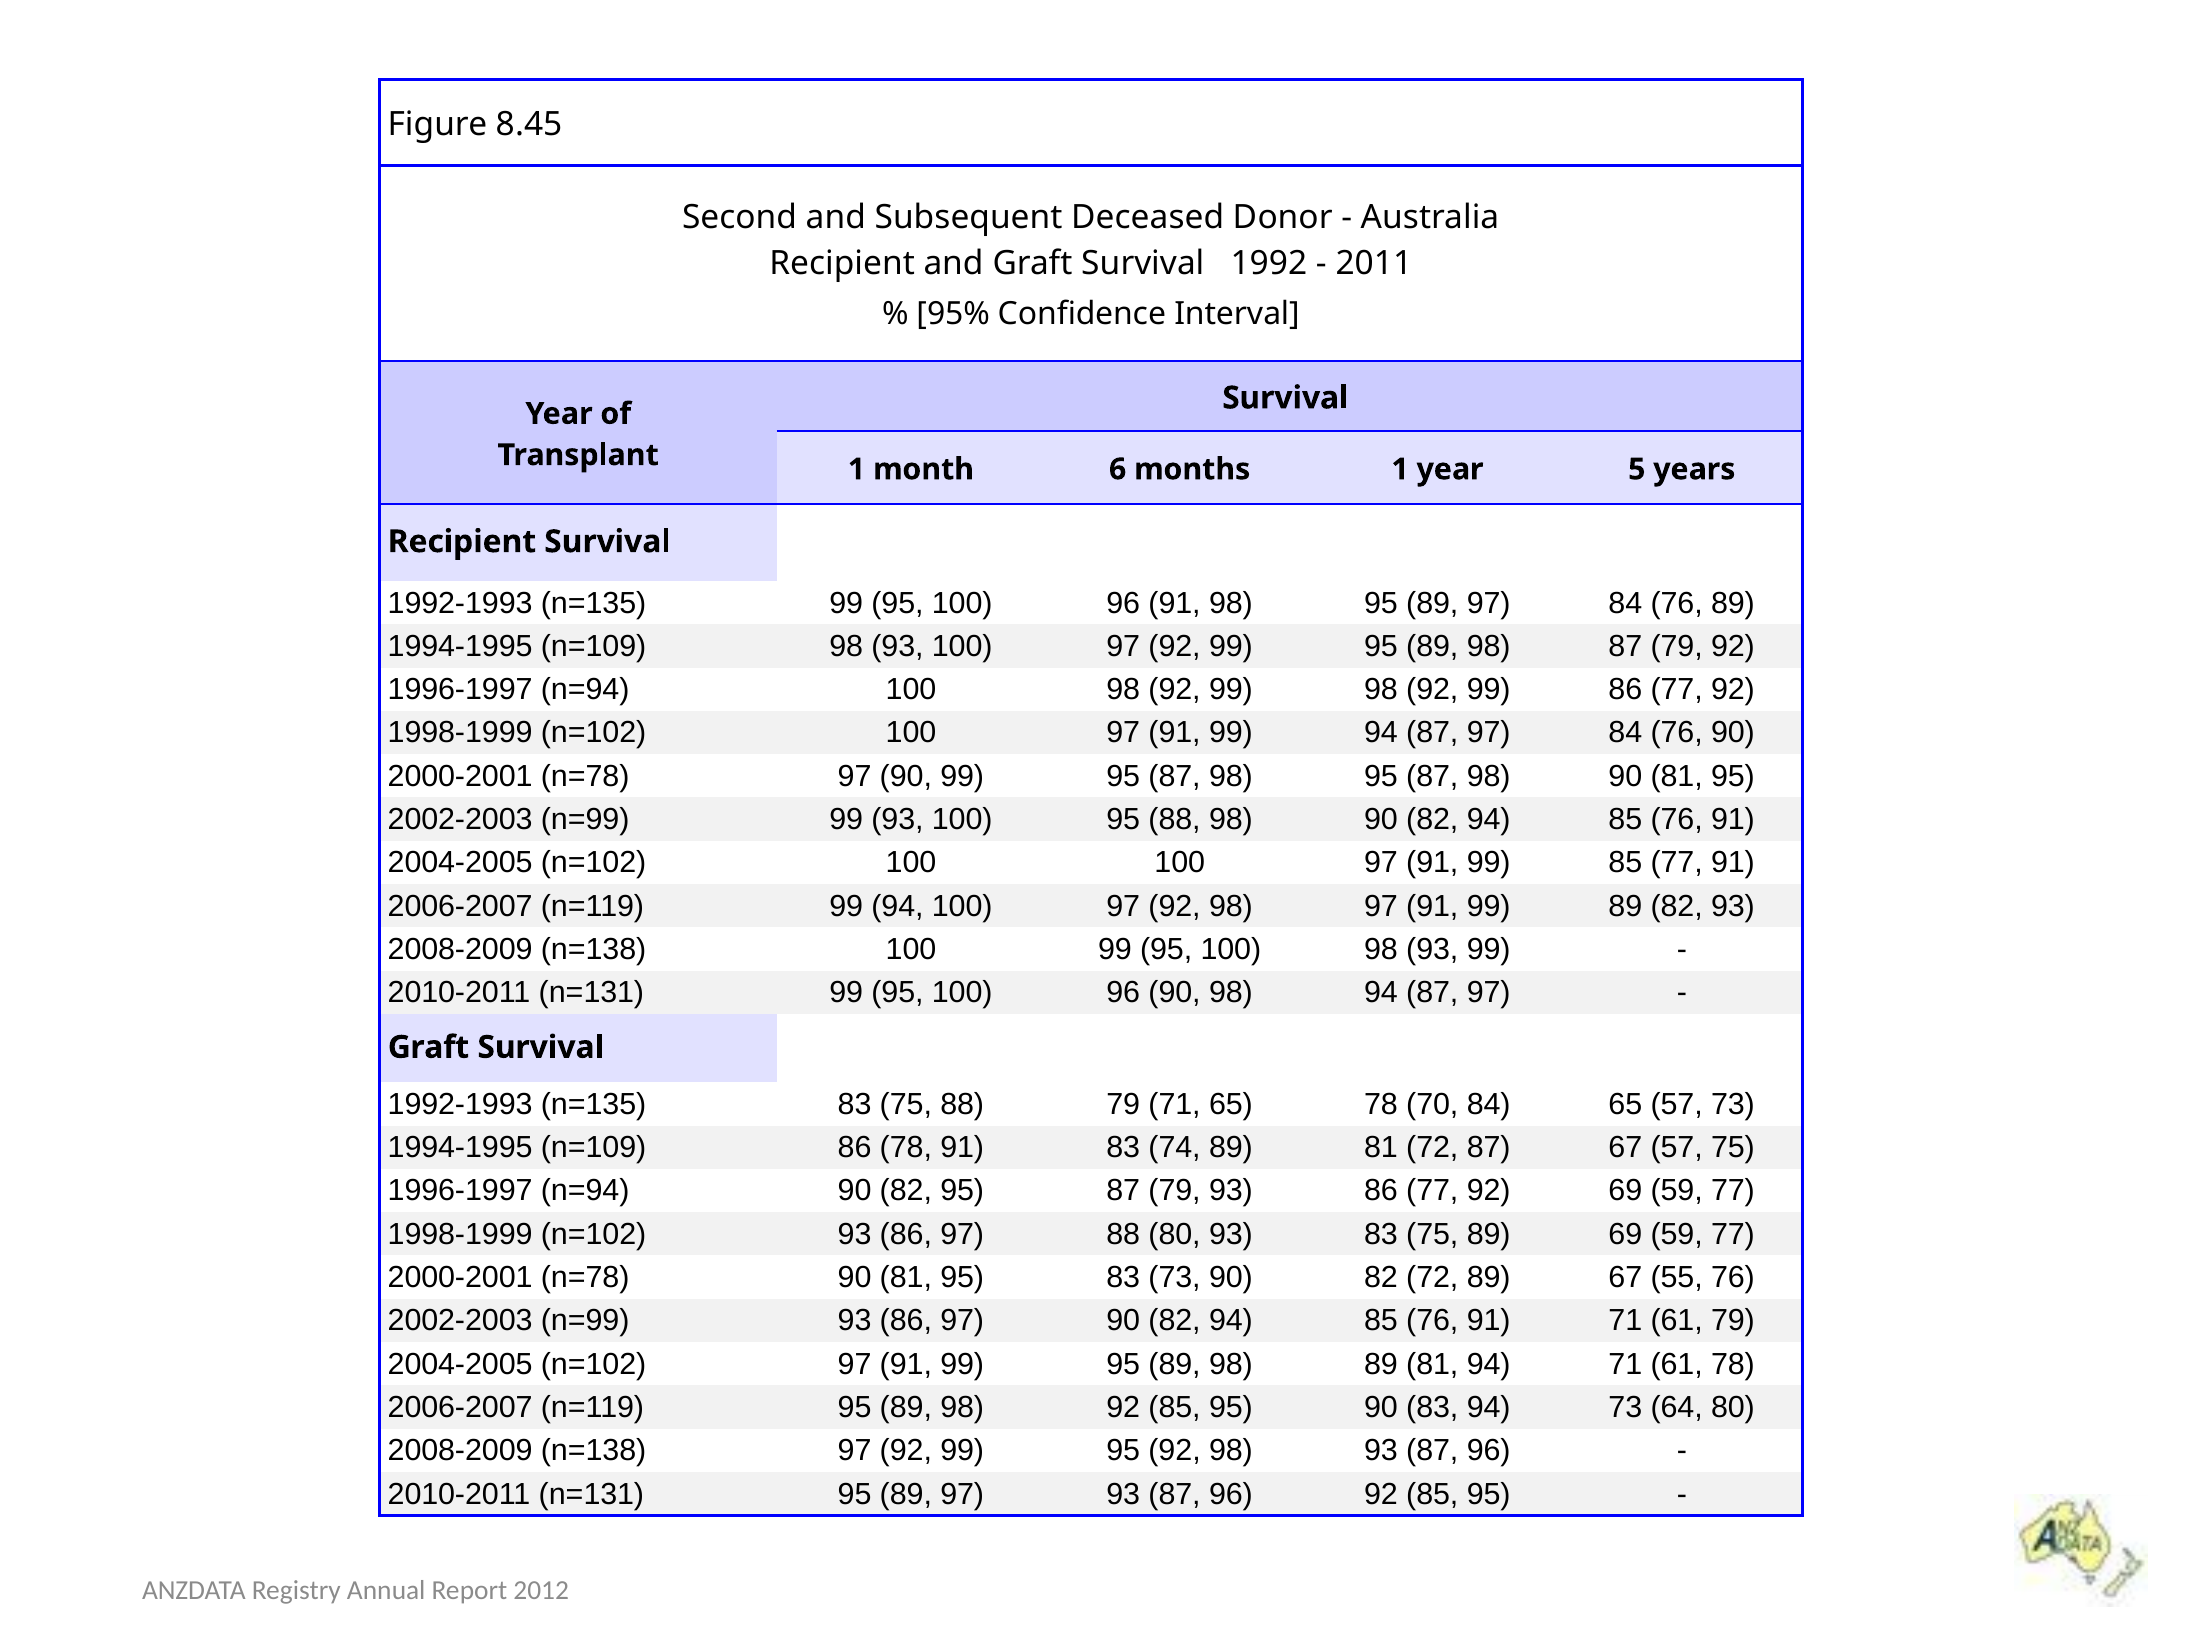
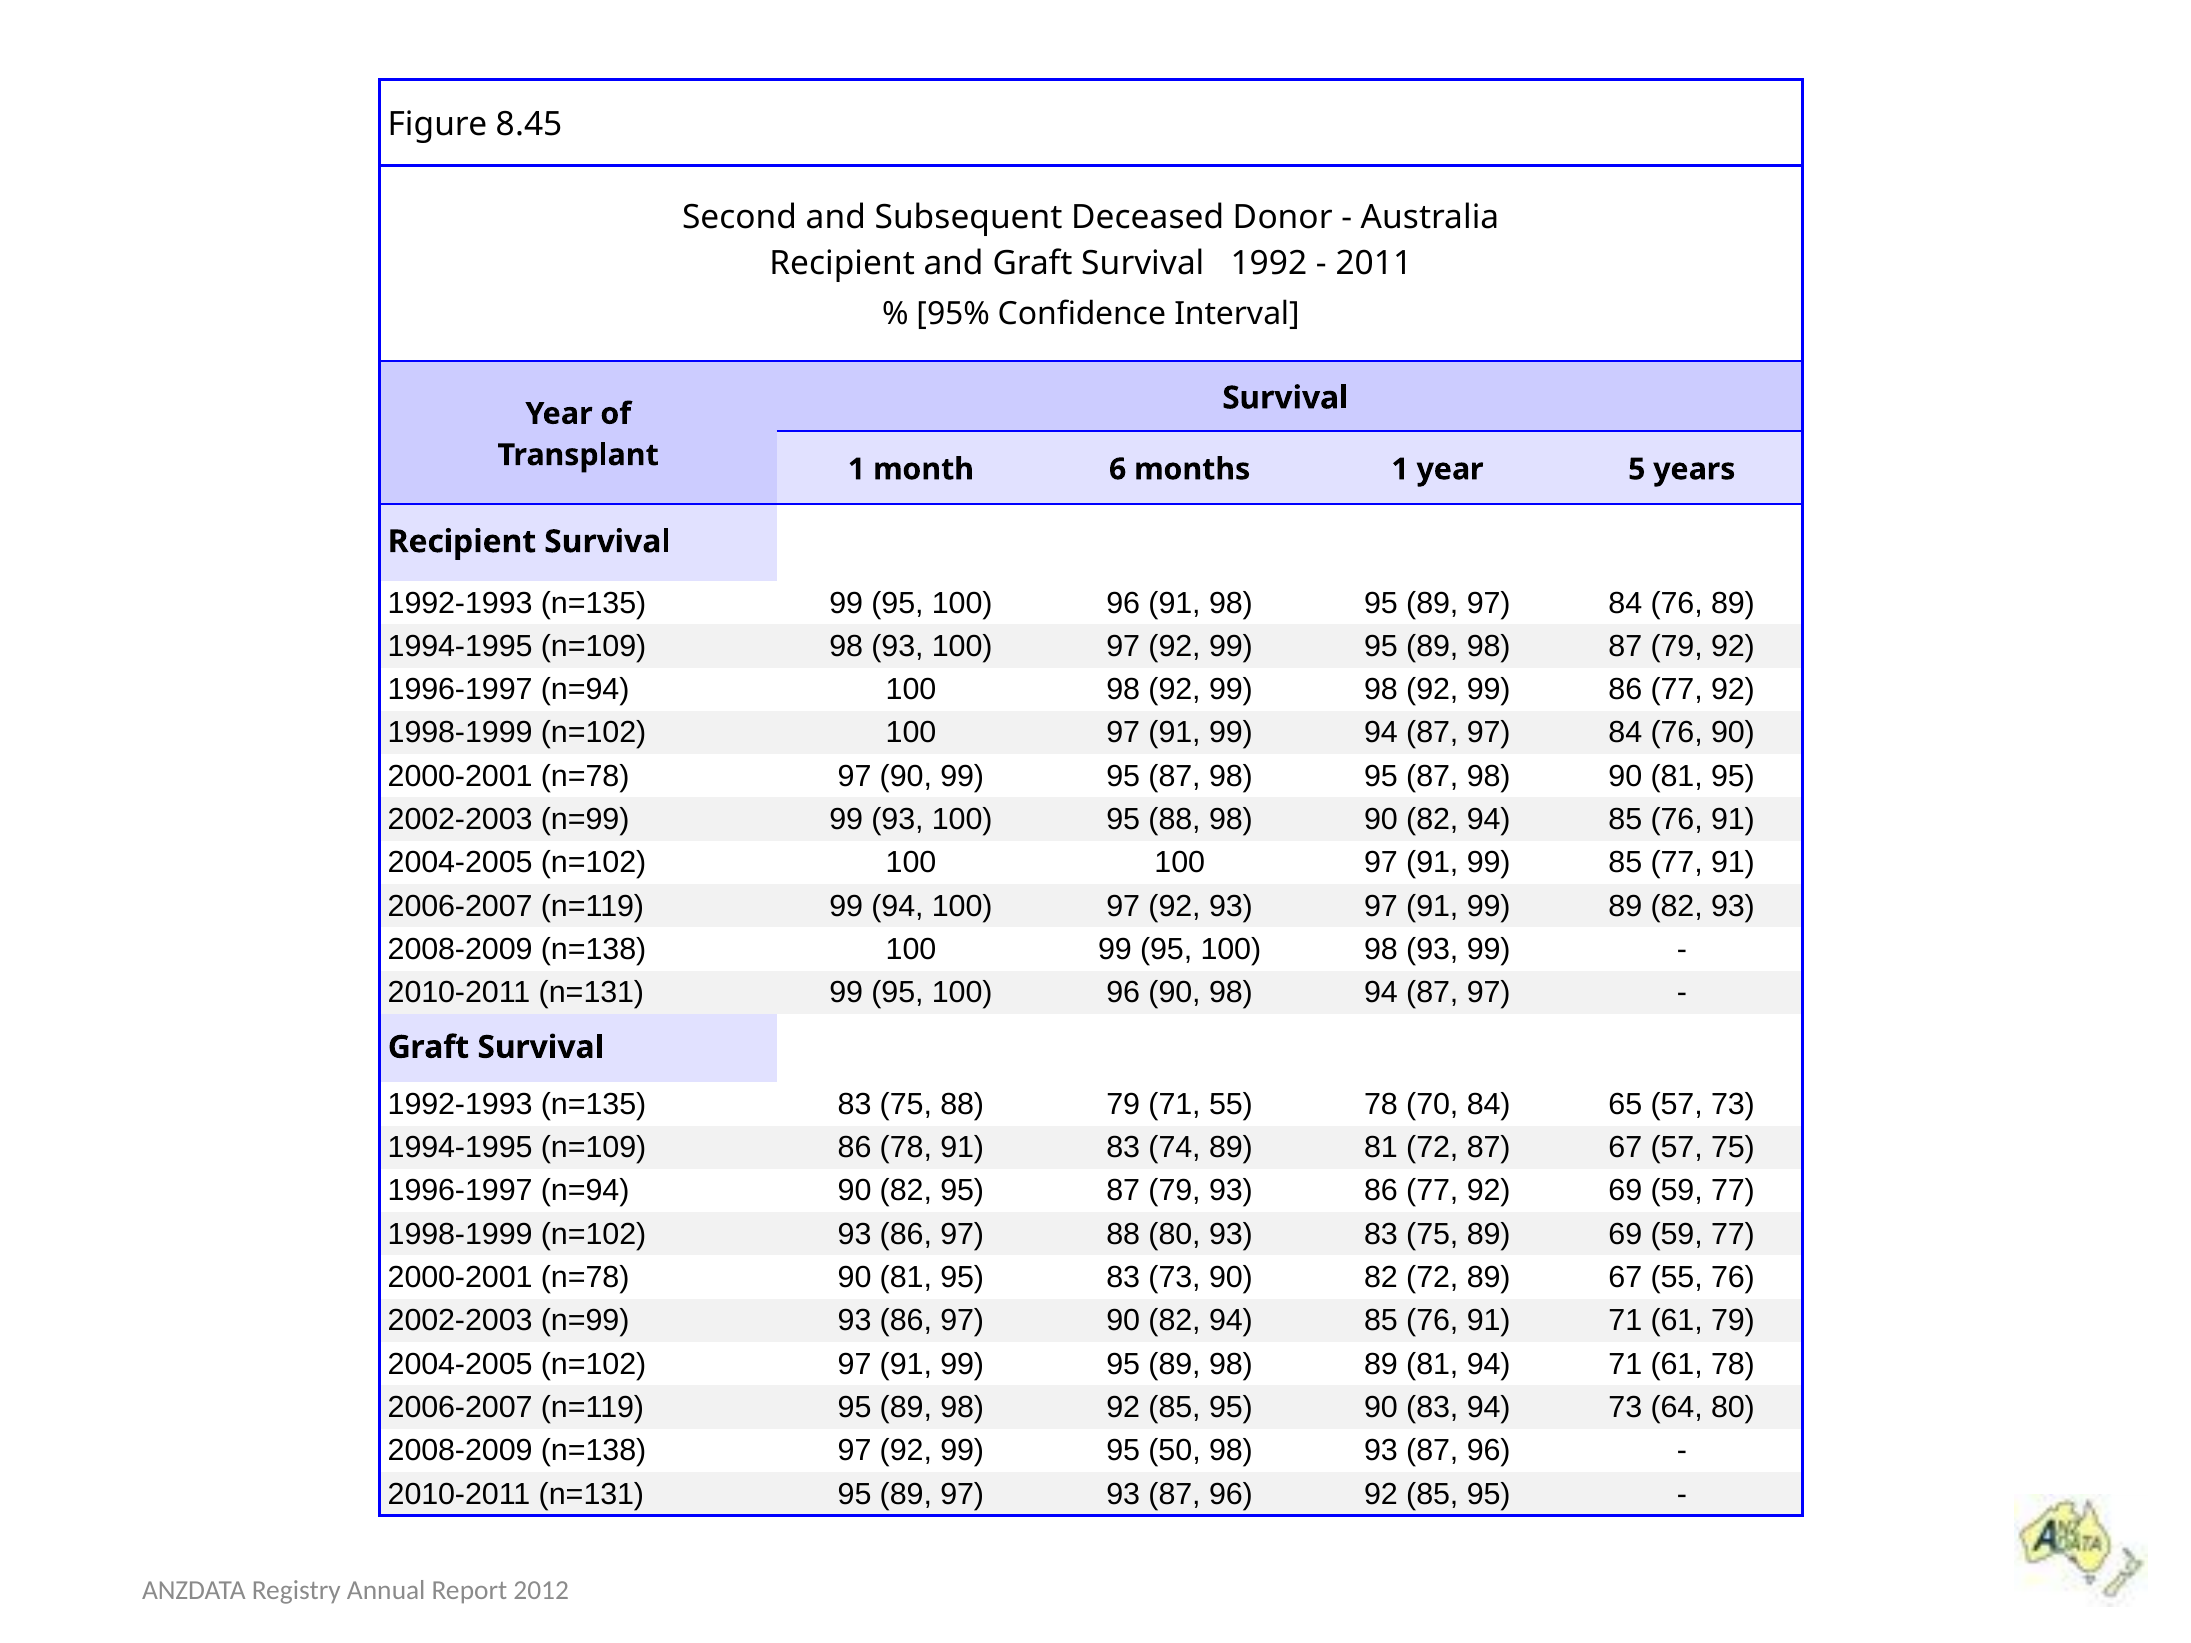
97 92 98: 98 -> 93 (1231, 906)
71 65: 65 -> 55 (1231, 1105)
95 92: 92 -> 50 (1175, 1451)
